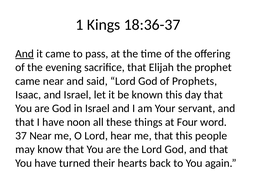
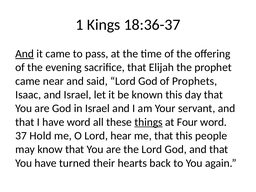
have noon: noon -> word (79, 122)
things underline: none -> present (149, 122)
37 Near: Near -> Hold (40, 136)
